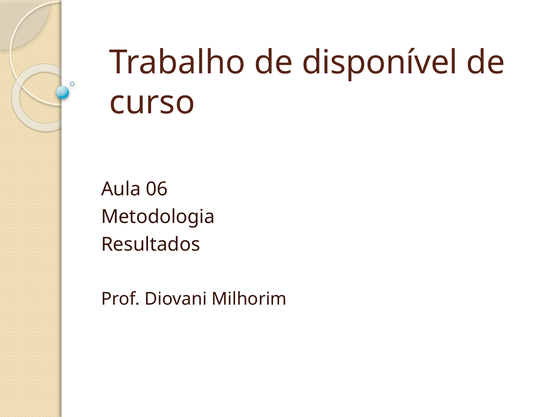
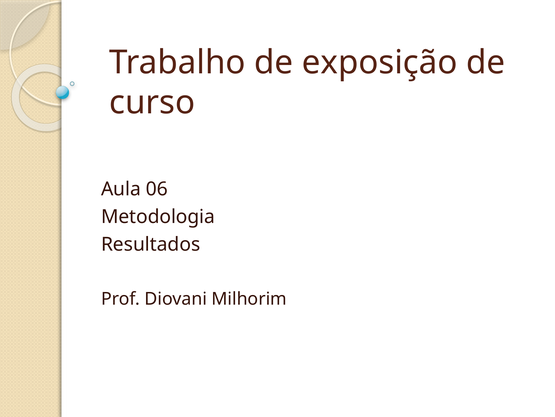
disponível: disponível -> exposição (380, 63)
